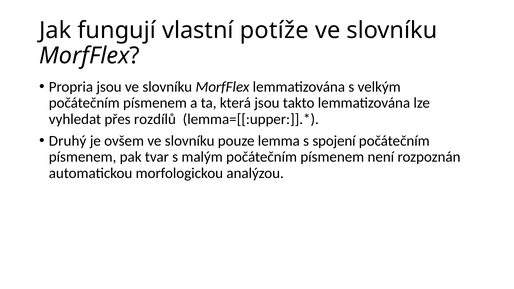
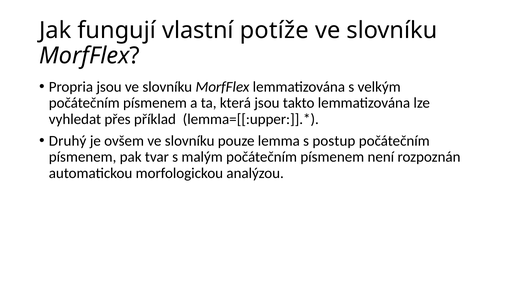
rozdílů: rozdílů -> příklad (155, 119)
spojení: spojení -> postup (334, 141)
